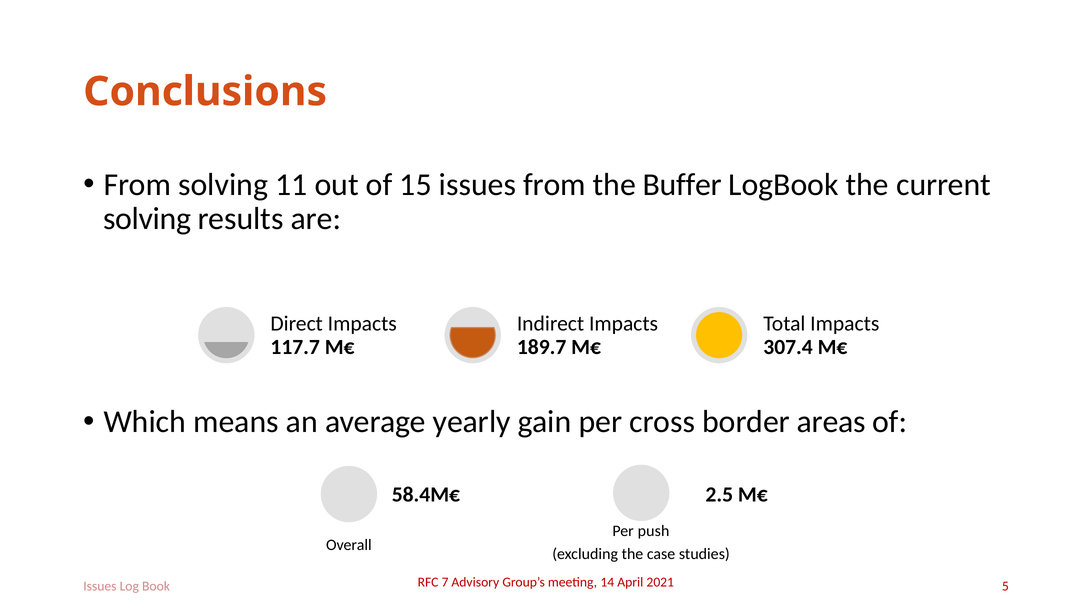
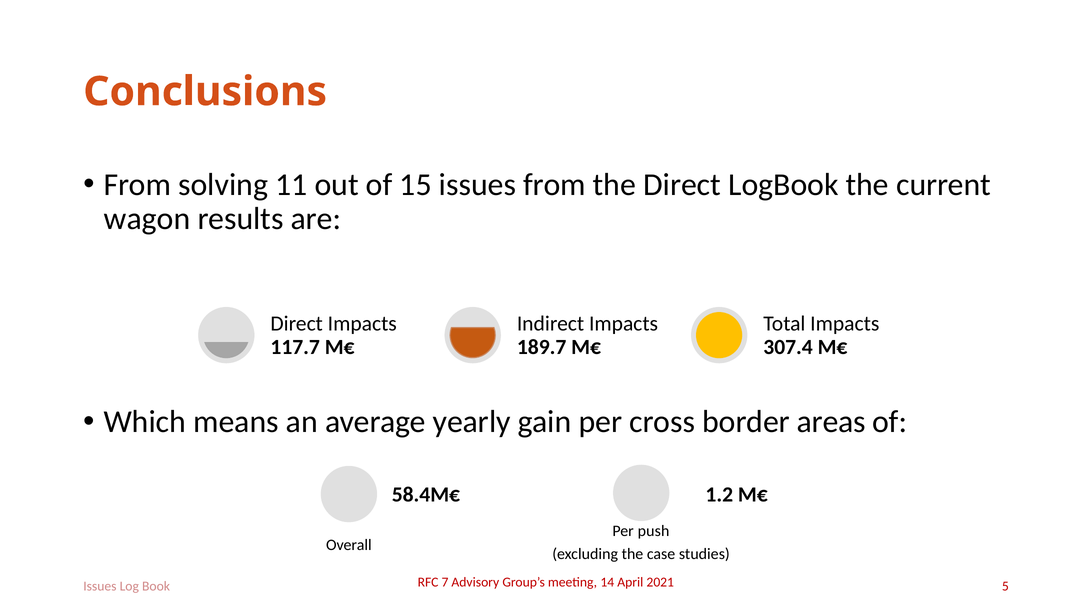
the Buffer: Buffer -> Direct (682, 185)
solving: solving -> wagon (147, 219)
2.5: 2.5 -> 1.2 (719, 495)
